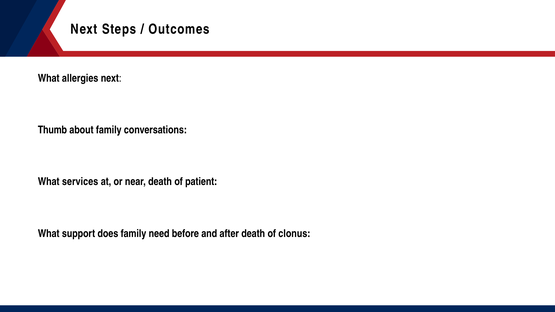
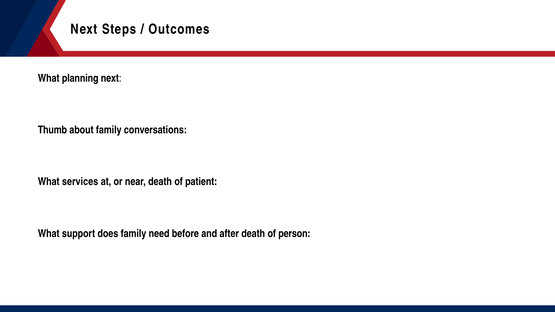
allergies: allergies -> planning (80, 78)
clonus: clonus -> person (294, 234)
